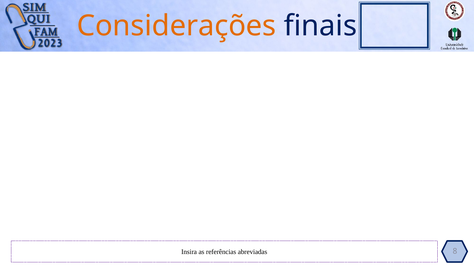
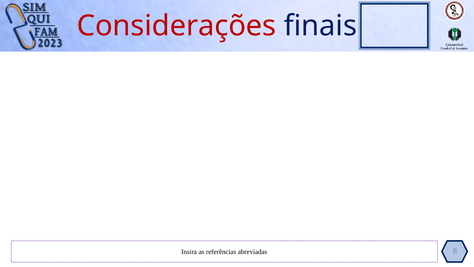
Considerações colour: orange -> red (176, 26)
